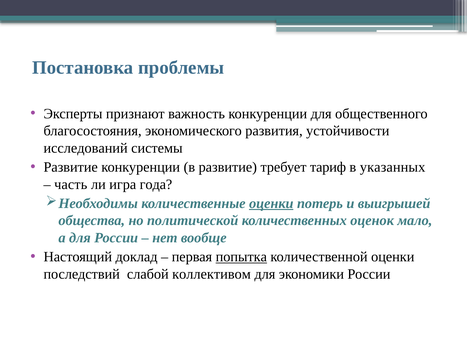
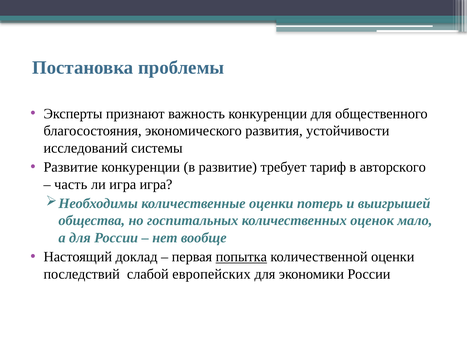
указанных: указанных -> авторского (393, 167)
игра года: года -> игра (156, 184)
оценки underline: present -> none (271, 203)
политической: политической -> госпитальных (193, 220)
коллективом: коллективом -> европейских (211, 273)
